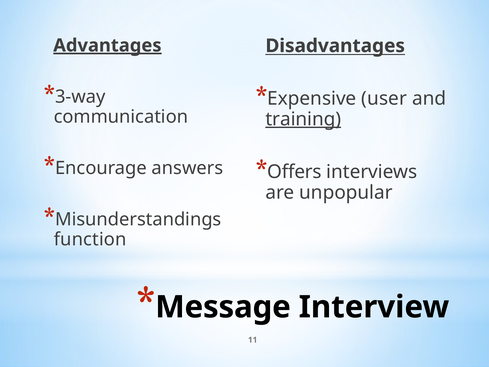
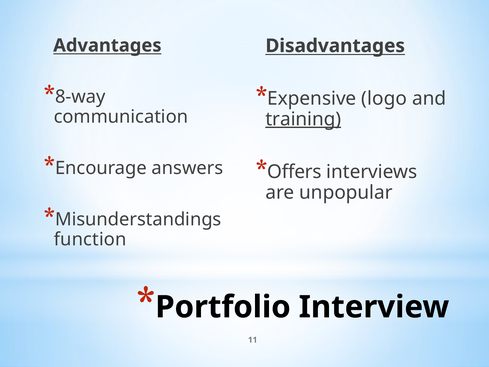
Advantages underline: present -> none (107, 45)
3-way: 3-way -> 8-way (80, 97)
user: user -> logo (384, 99)
Message: Message -> Portfolio (223, 307)
